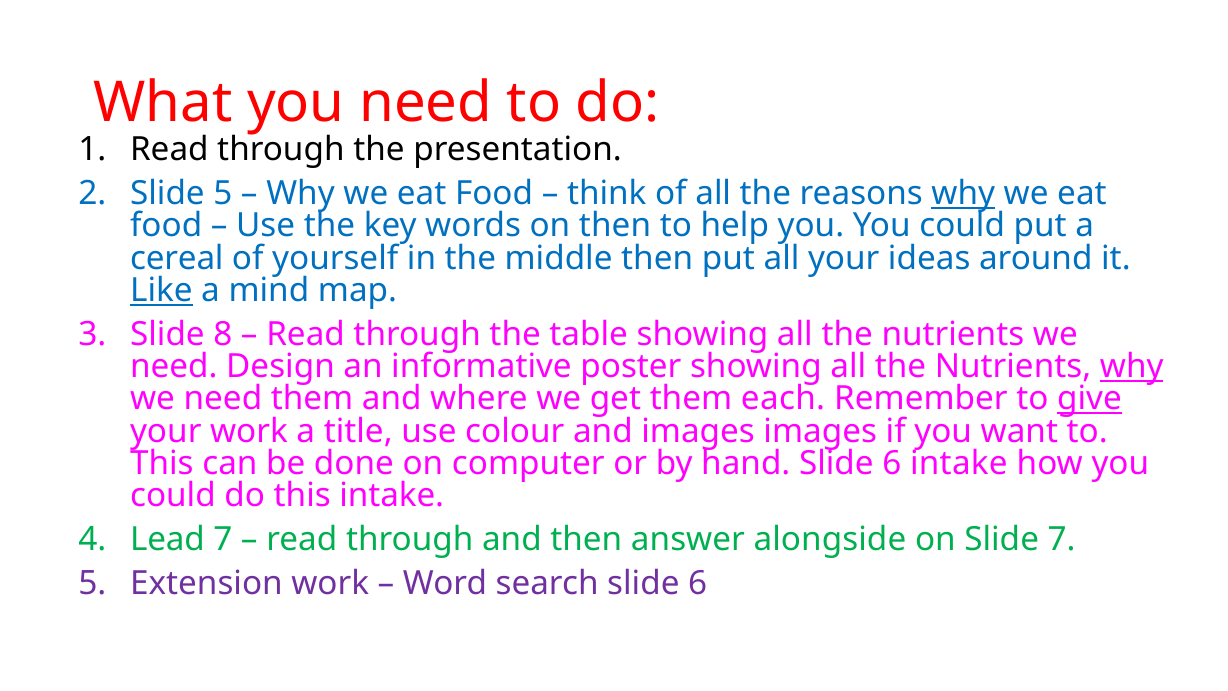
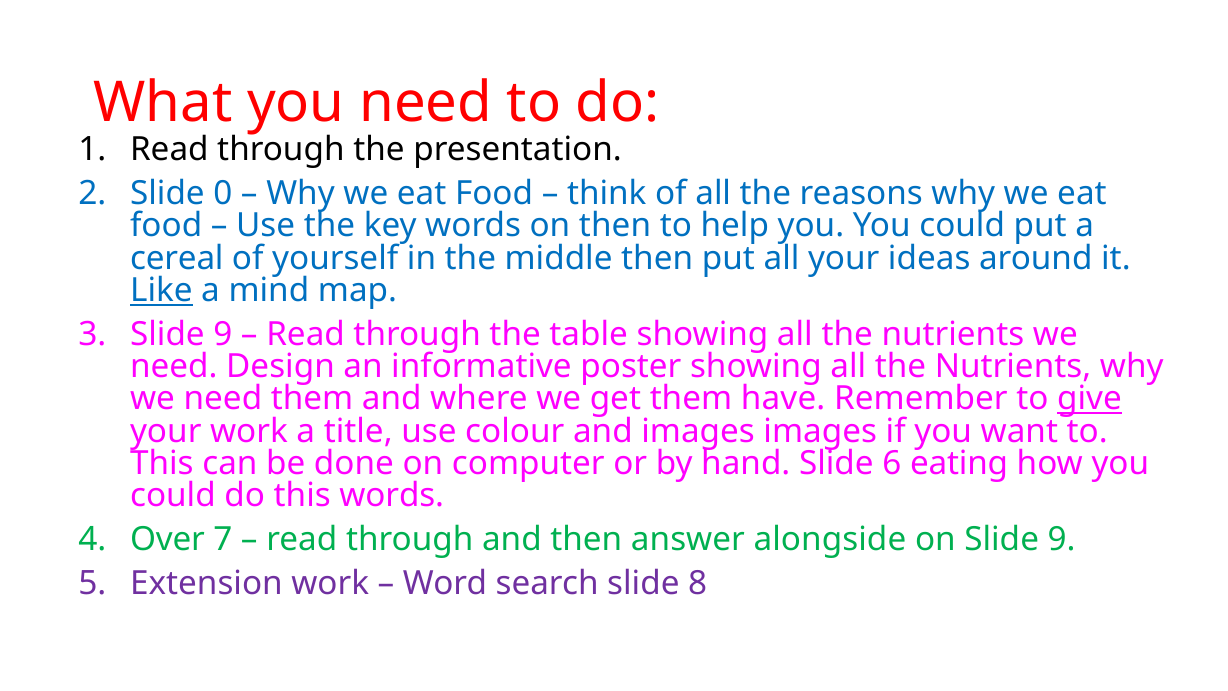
Slide 5: 5 -> 0 (223, 193)
why underline: present -> none (963, 193)
3 Slide 8: 8 -> 9 (223, 334)
why underline: present -> none (1132, 366)
each: each -> have (783, 399)
6 intake: intake -> eating (959, 463)
this intake: intake -> words (392, 496)
Lead: Lead -> Over (167, 540)
on Slide 7: 7 -> 9 (1062, 540)
search slide 6: 6 -> 8 (698, 583)
